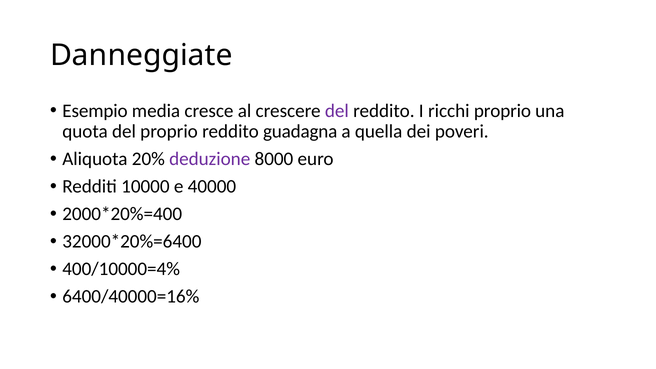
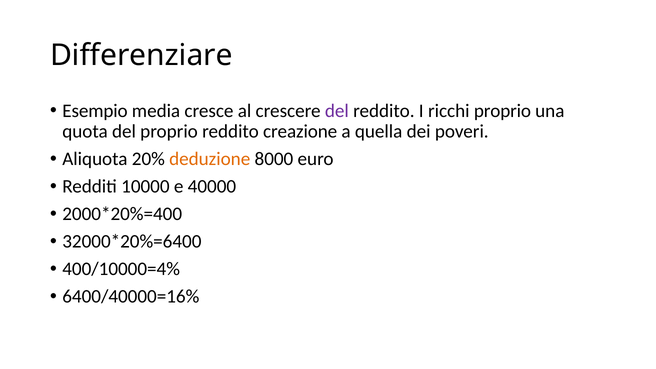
Danneggiate: Danneggiate -> Differenziare (141, 55)
guadagna: guadagna -> creazione (300, 132)
deduzione colour: purple -> orange (210, 159)
